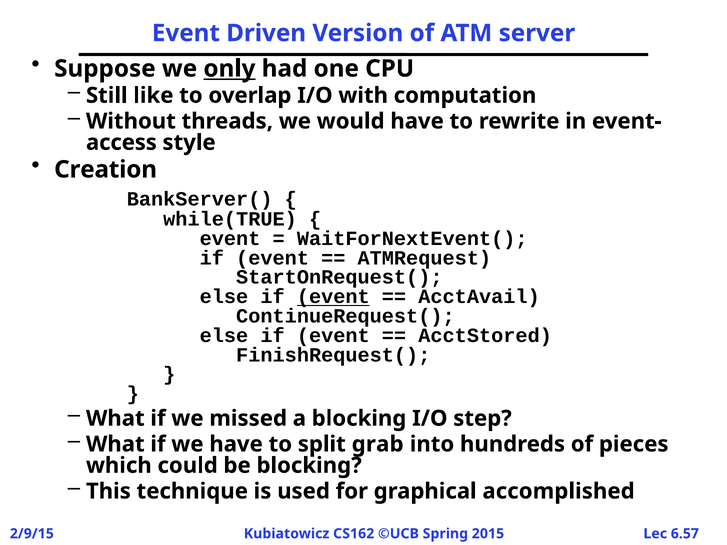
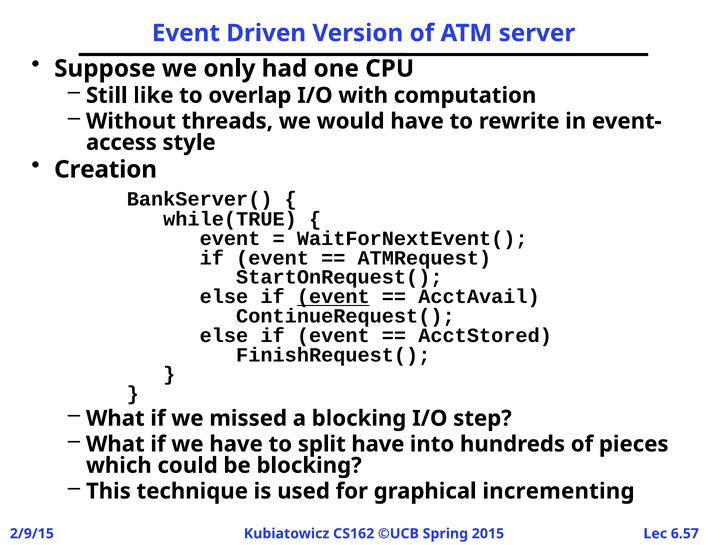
only underline: present -> none (229, 69)
split grab: grab -> have (378, 444)
accomplished: accomplished -> incrementing (558, 491)
